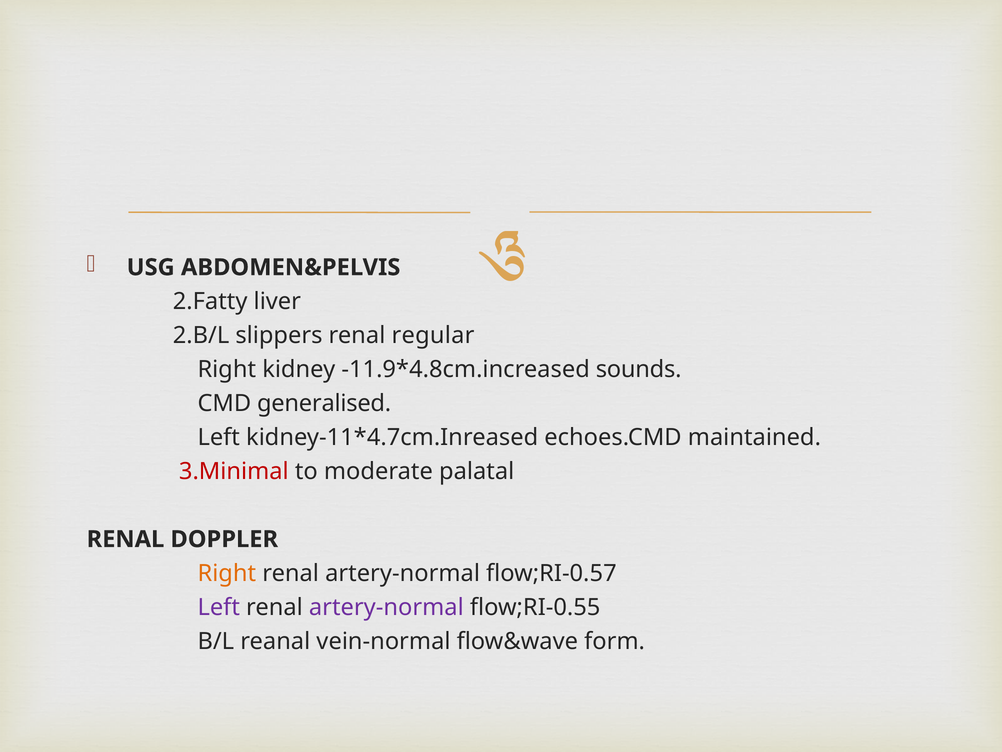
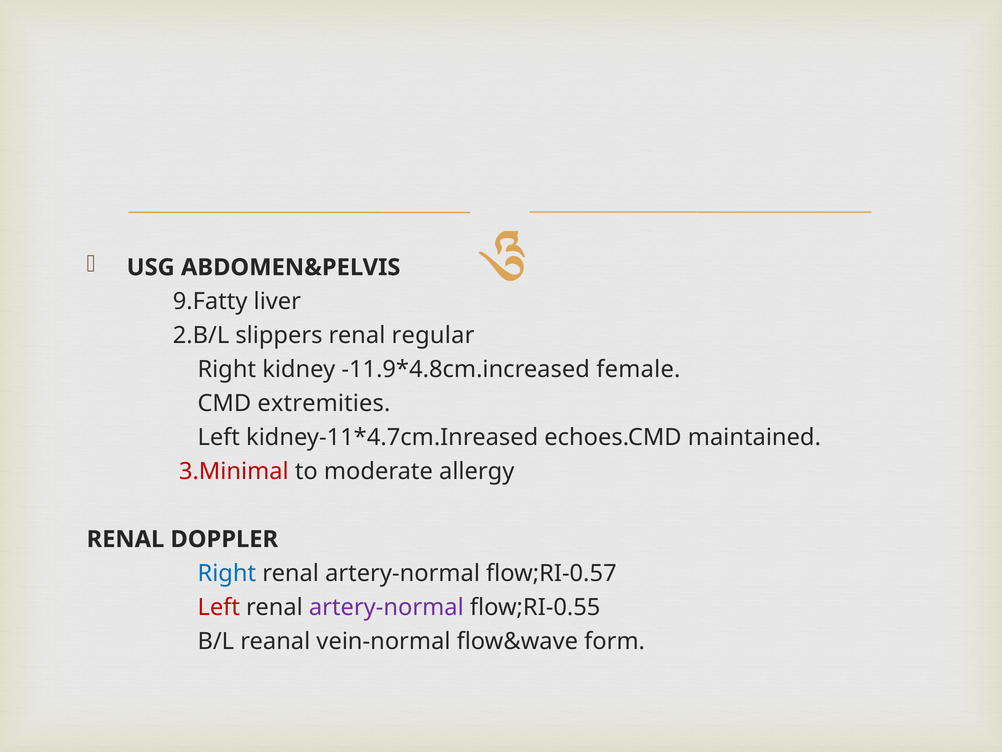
2.Fatty: 2.Fatty -> 9.Fatty (210, 301)
sounds: sounds -> female (638, 369)
generalised: generalised -> extremities (324, 403)
palatal: palatal -> allergy (477, 471)
Right colour: orange -> blue (227, 573)
Left colour: purple -> red (219, 607)
